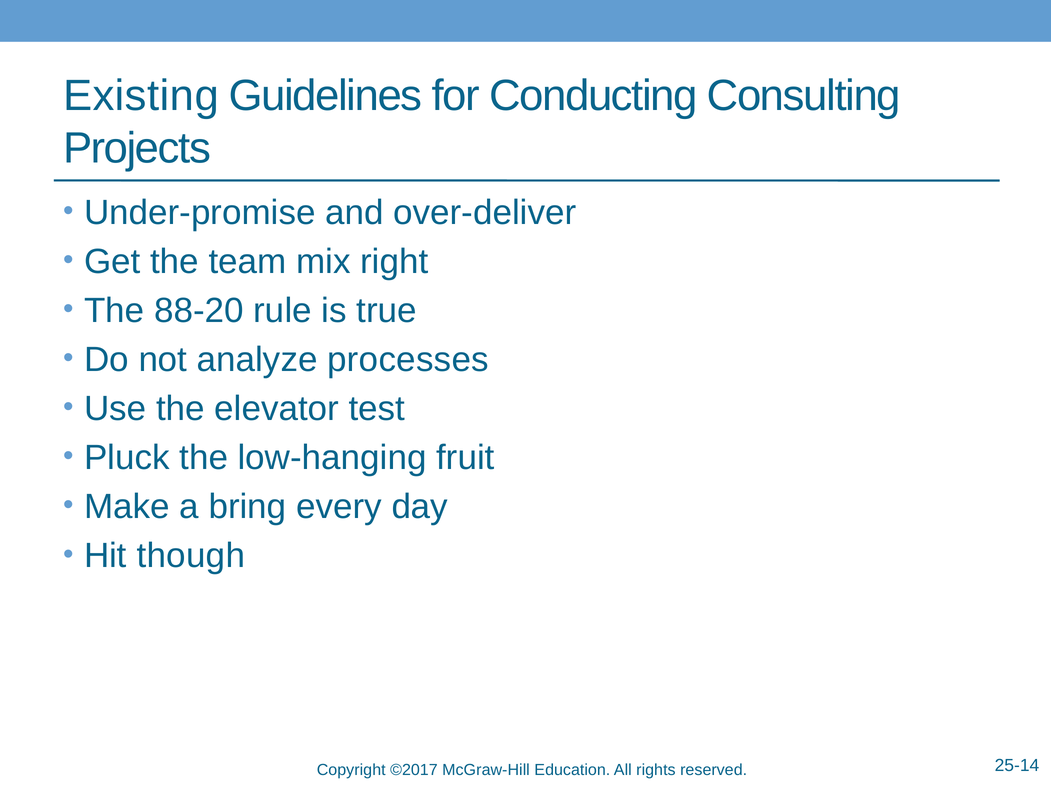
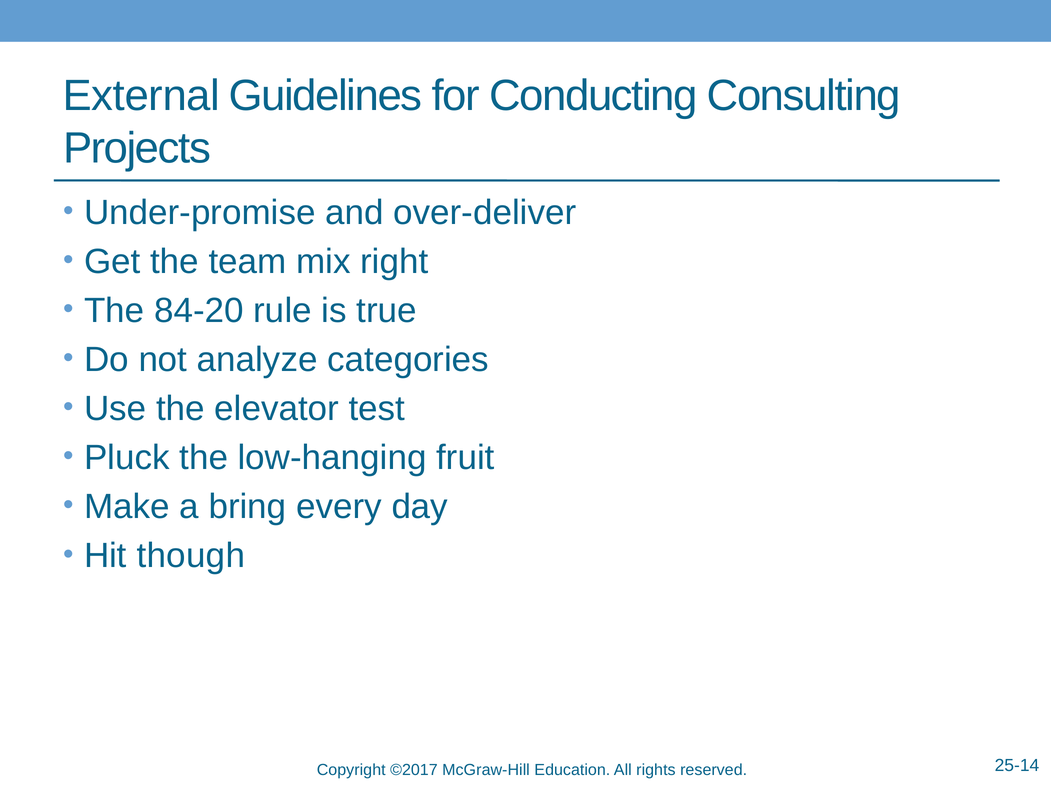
Existing: Existing -> External (141, 96)
88-20: 88-20 -> 84-20 (199, 311)
processes: processes -> categories (408, 360)
